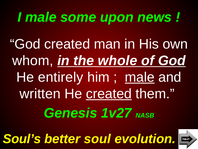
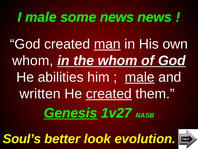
some upon: upon -> news (117, 17)
man underline: none -> present (107, 44)
the whole: whole -> whom (118, 60)
entirely: entirely -> abilities (61, 77)
Genesis underline: none -> present (70, 113)
soul: soul -> look (97, 138)
